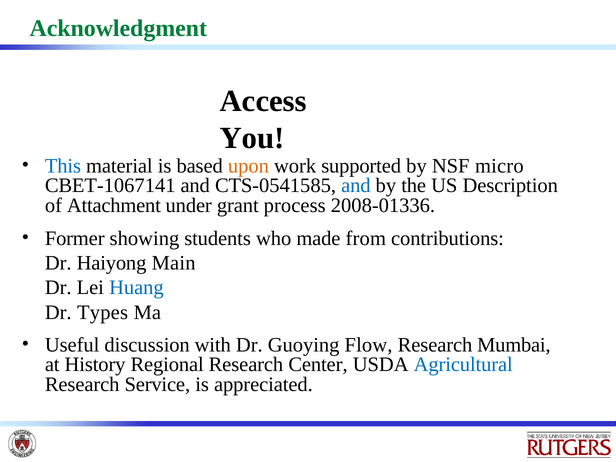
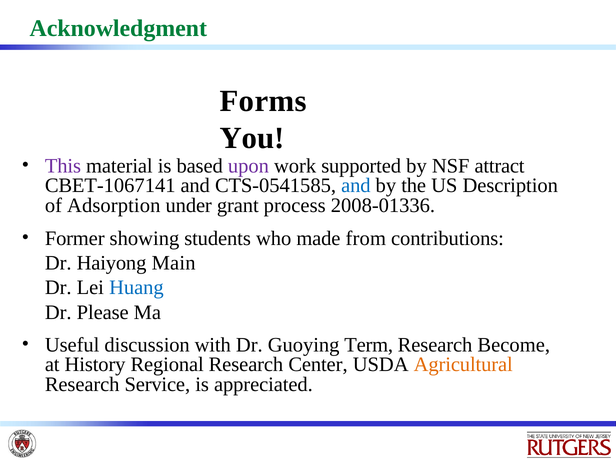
Access: Access -> Forms (263, 101)
This colour: blue -> purple (63, 166)
upon colour: orange -> purple (248, 166)
micro: micro -> attract (500, 166)
Attachment: Attachment -> Adsorption (114, 205)
Types: Types -> Please (103, 312)
Flow: Flow -> Term (369, 345)
Mumbai: Mumbai -> Become (514, 345)
Agricultural colour: blue -> orange (463, 365)
